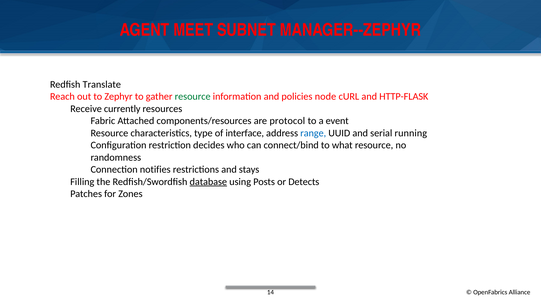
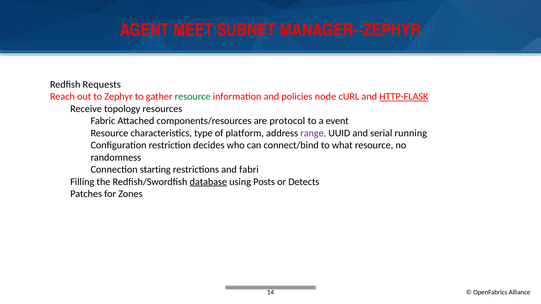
Translate: Translate -> Requests (102, 85)
HTTP-FLASK underline: none -> present (404, 97)
currently: currently -> topology (122, 109)
interface: interface -> platform (245, 133)
range colour: blue -> purple (313, 133)
notifies: notifies -> starting (155, 170)
stays: stays -> fabri (249, 170)
